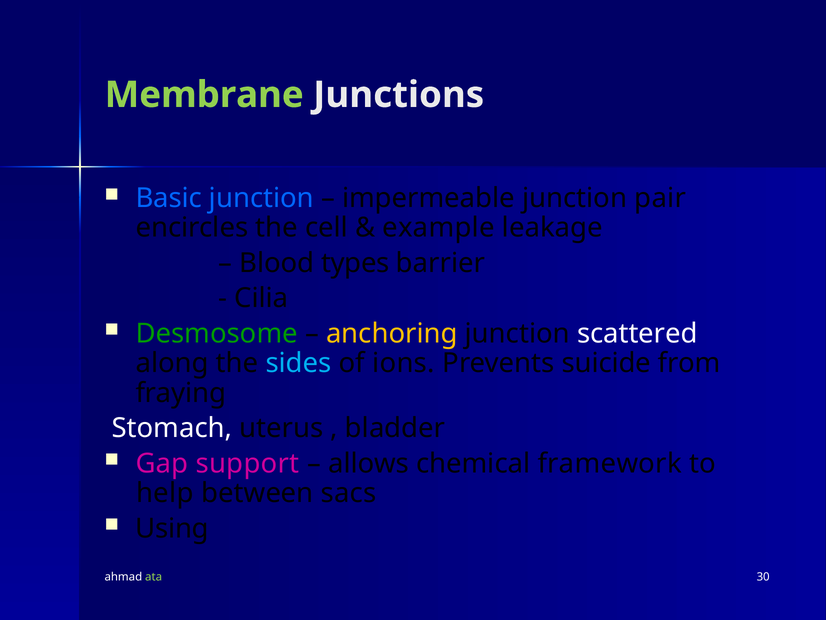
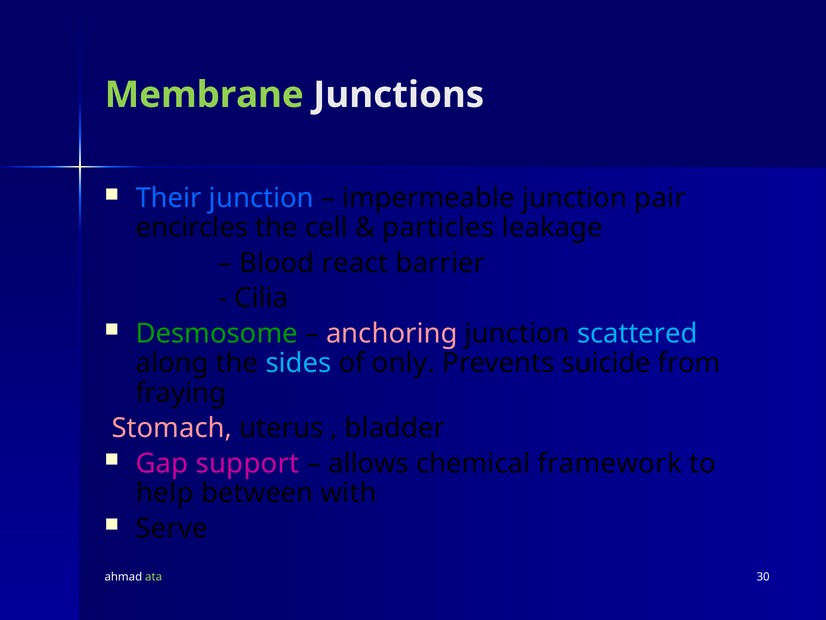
Basic: Basic -> Their (169, 198)
example: example -> particles (438, 228)
types: types -> react (355, 263)
anchoring colour: yellow -> pink (392, 333)
scattered colour: white -> light blue (637, 333)
ions: ions -> only (403, 363)
Stomach colour: white -> pink (172, 428)
sacs: sacs -> with (349, 493)
Using: Using -> Serve (172, 528)
